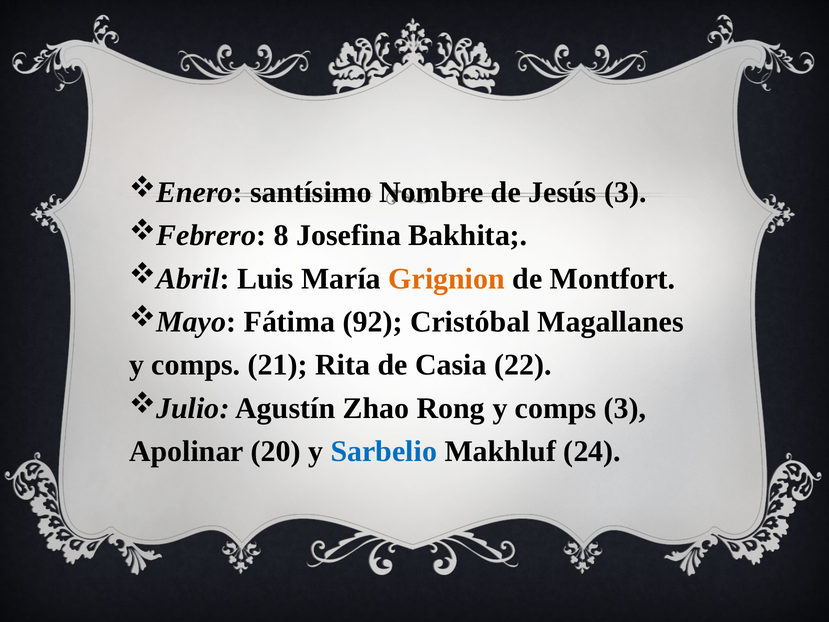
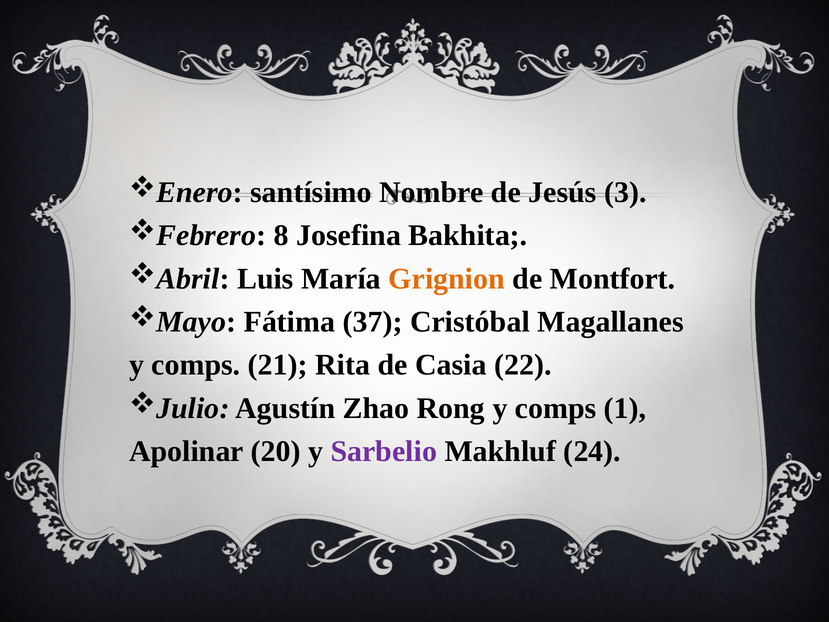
92: 92 -> 37 (373, 322)
comps 3: 3 -> 1 (625, 408)
Sarbelio colour: blue -> purple (384, 451)
